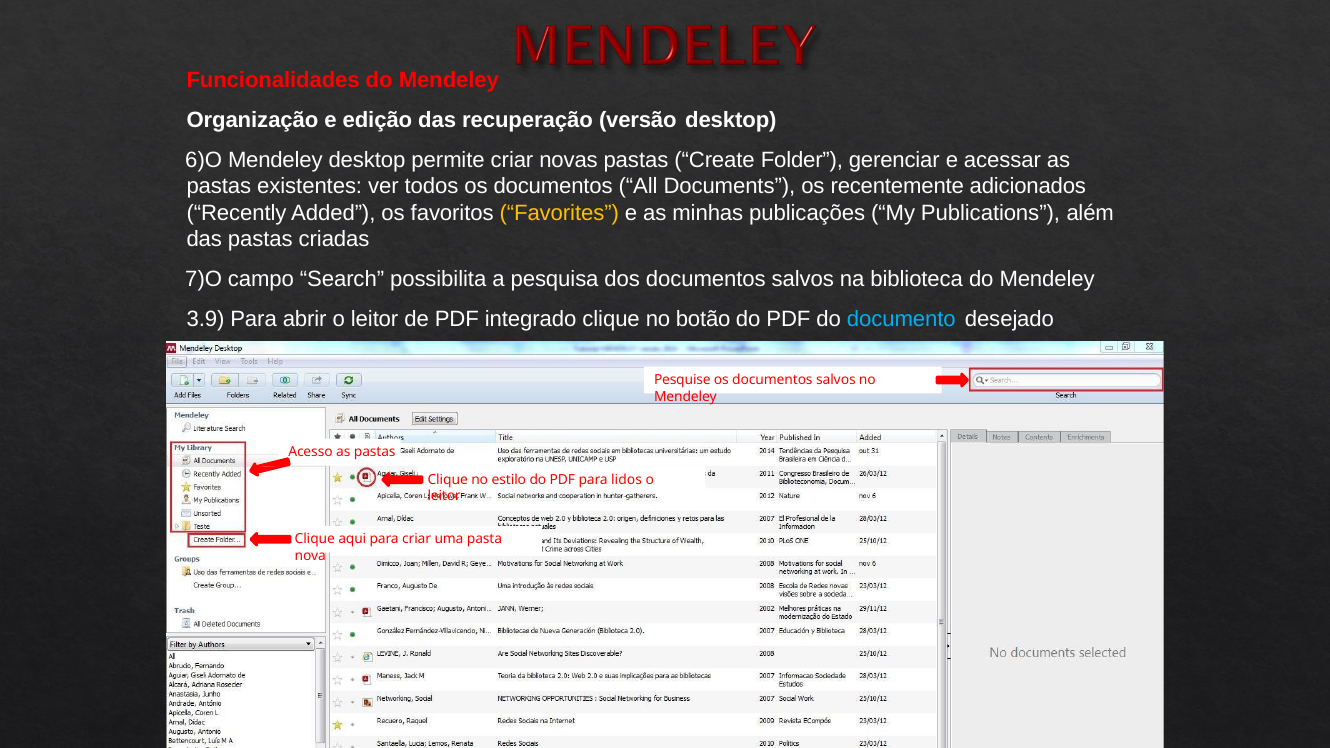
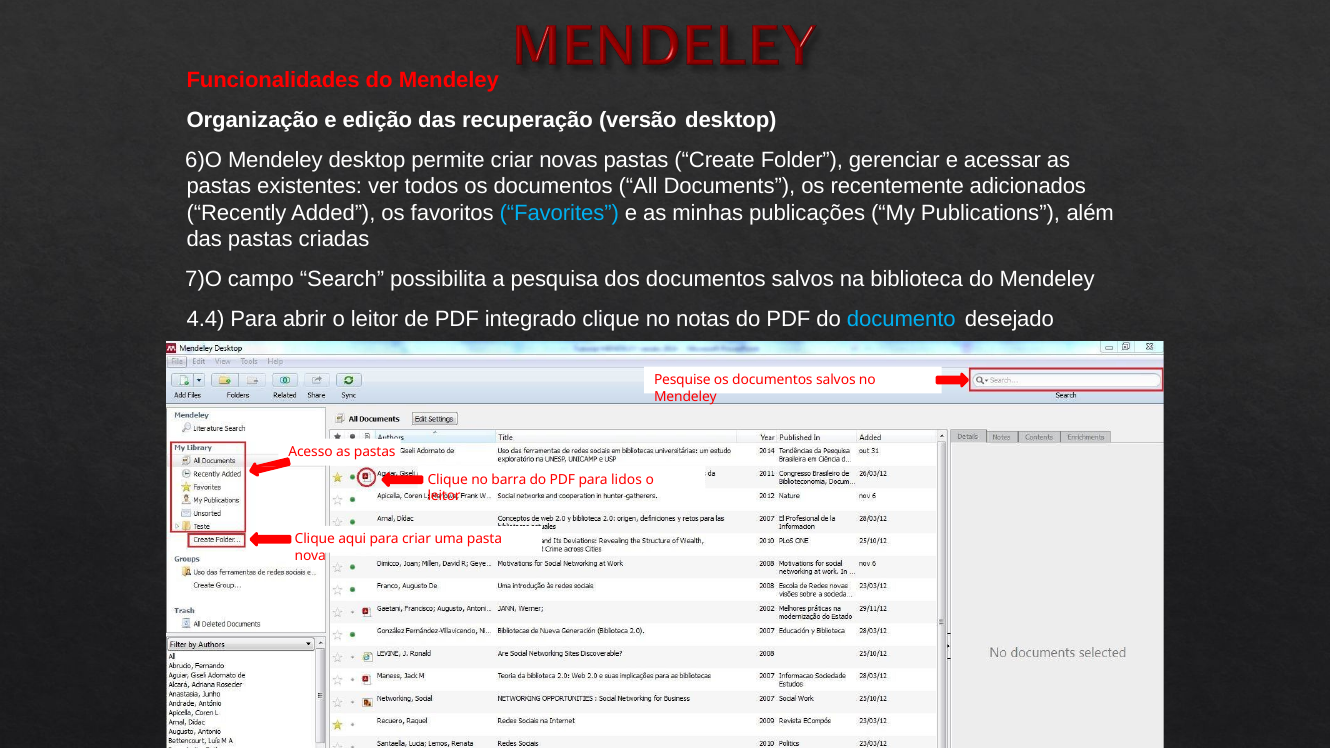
Favorites colour: yellow -> light blue (559, 213)
3.9: 3.9 -> 4.4 (205, 319)
botão: botão -> notas (703, 319)
estilo: estilo -> barra (509, 480)
